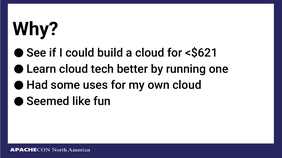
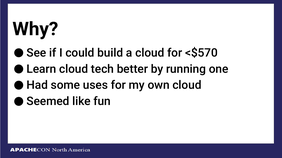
<$621: <$621 -> <$570 (201, 53)
